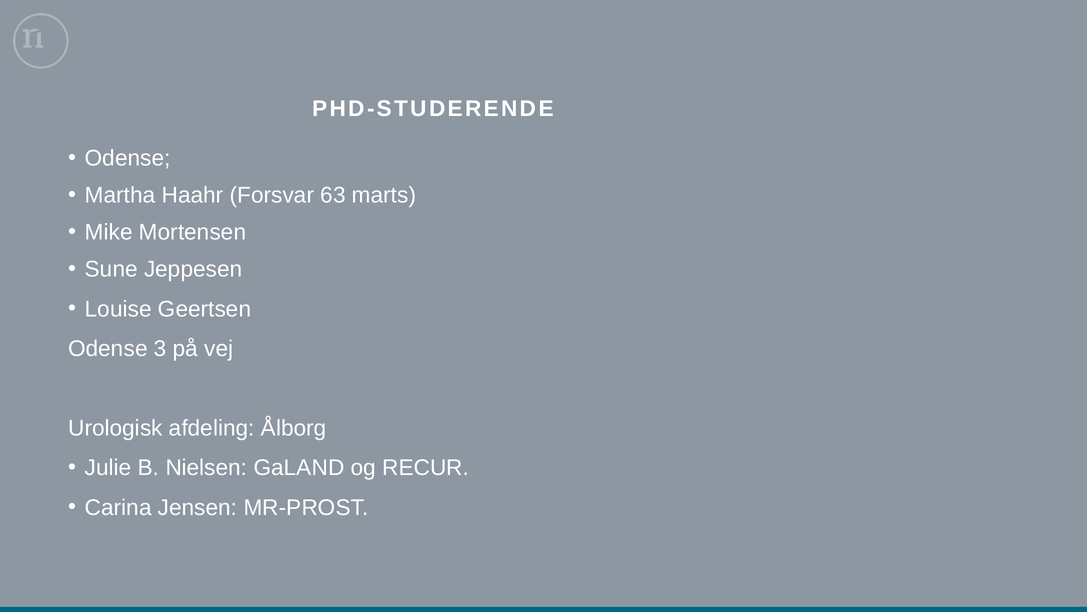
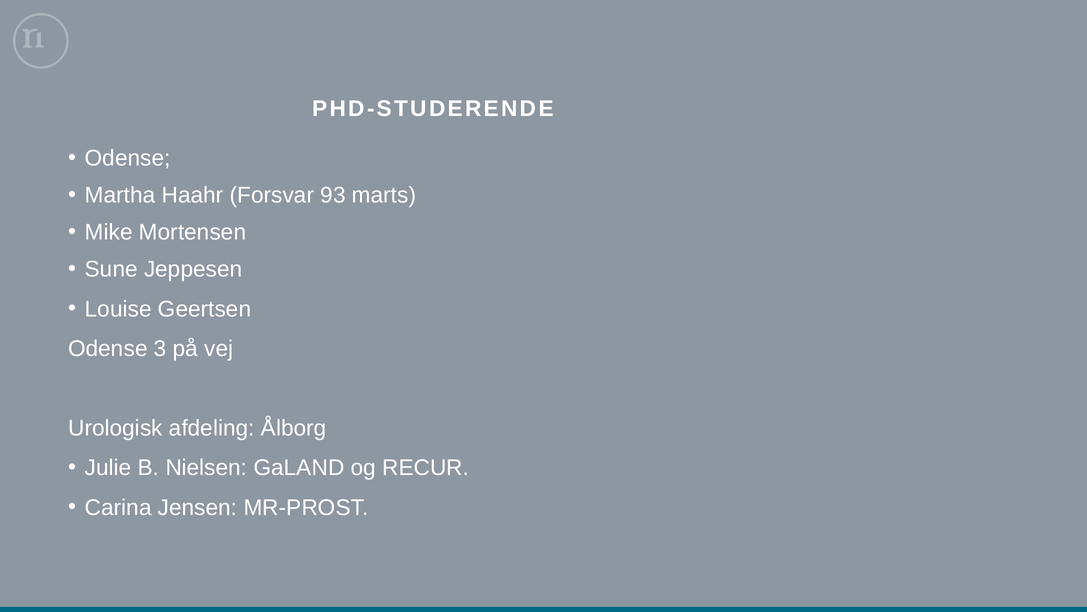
63: 63 -> 93 (333, 195)
